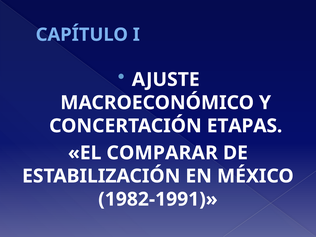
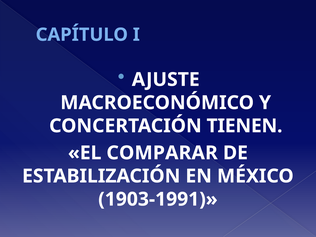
ETAPAS: ETAPAS -> TIENEN (245, 126)
1982-1991: 1982-1991 -> 1903-1991 (158, 199)
